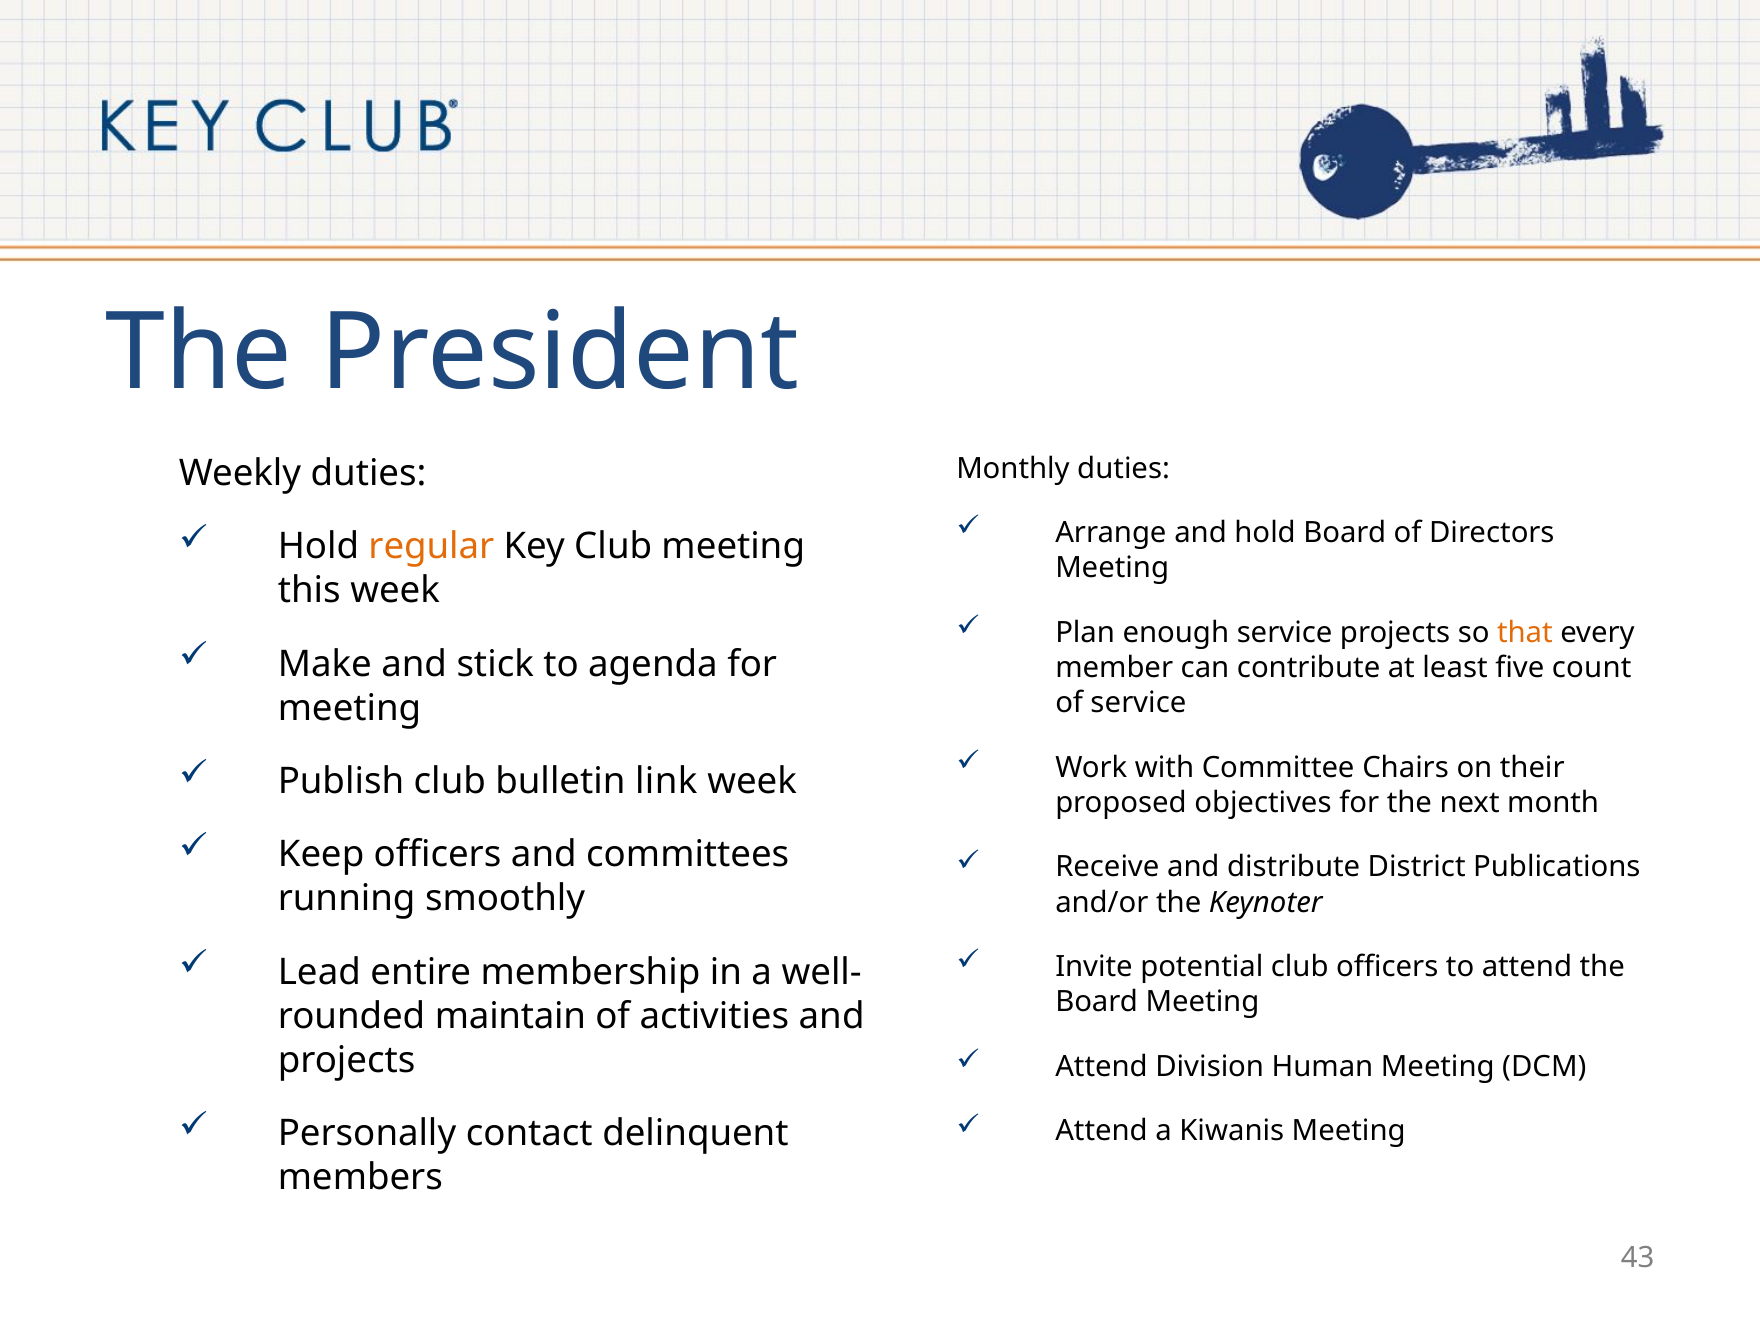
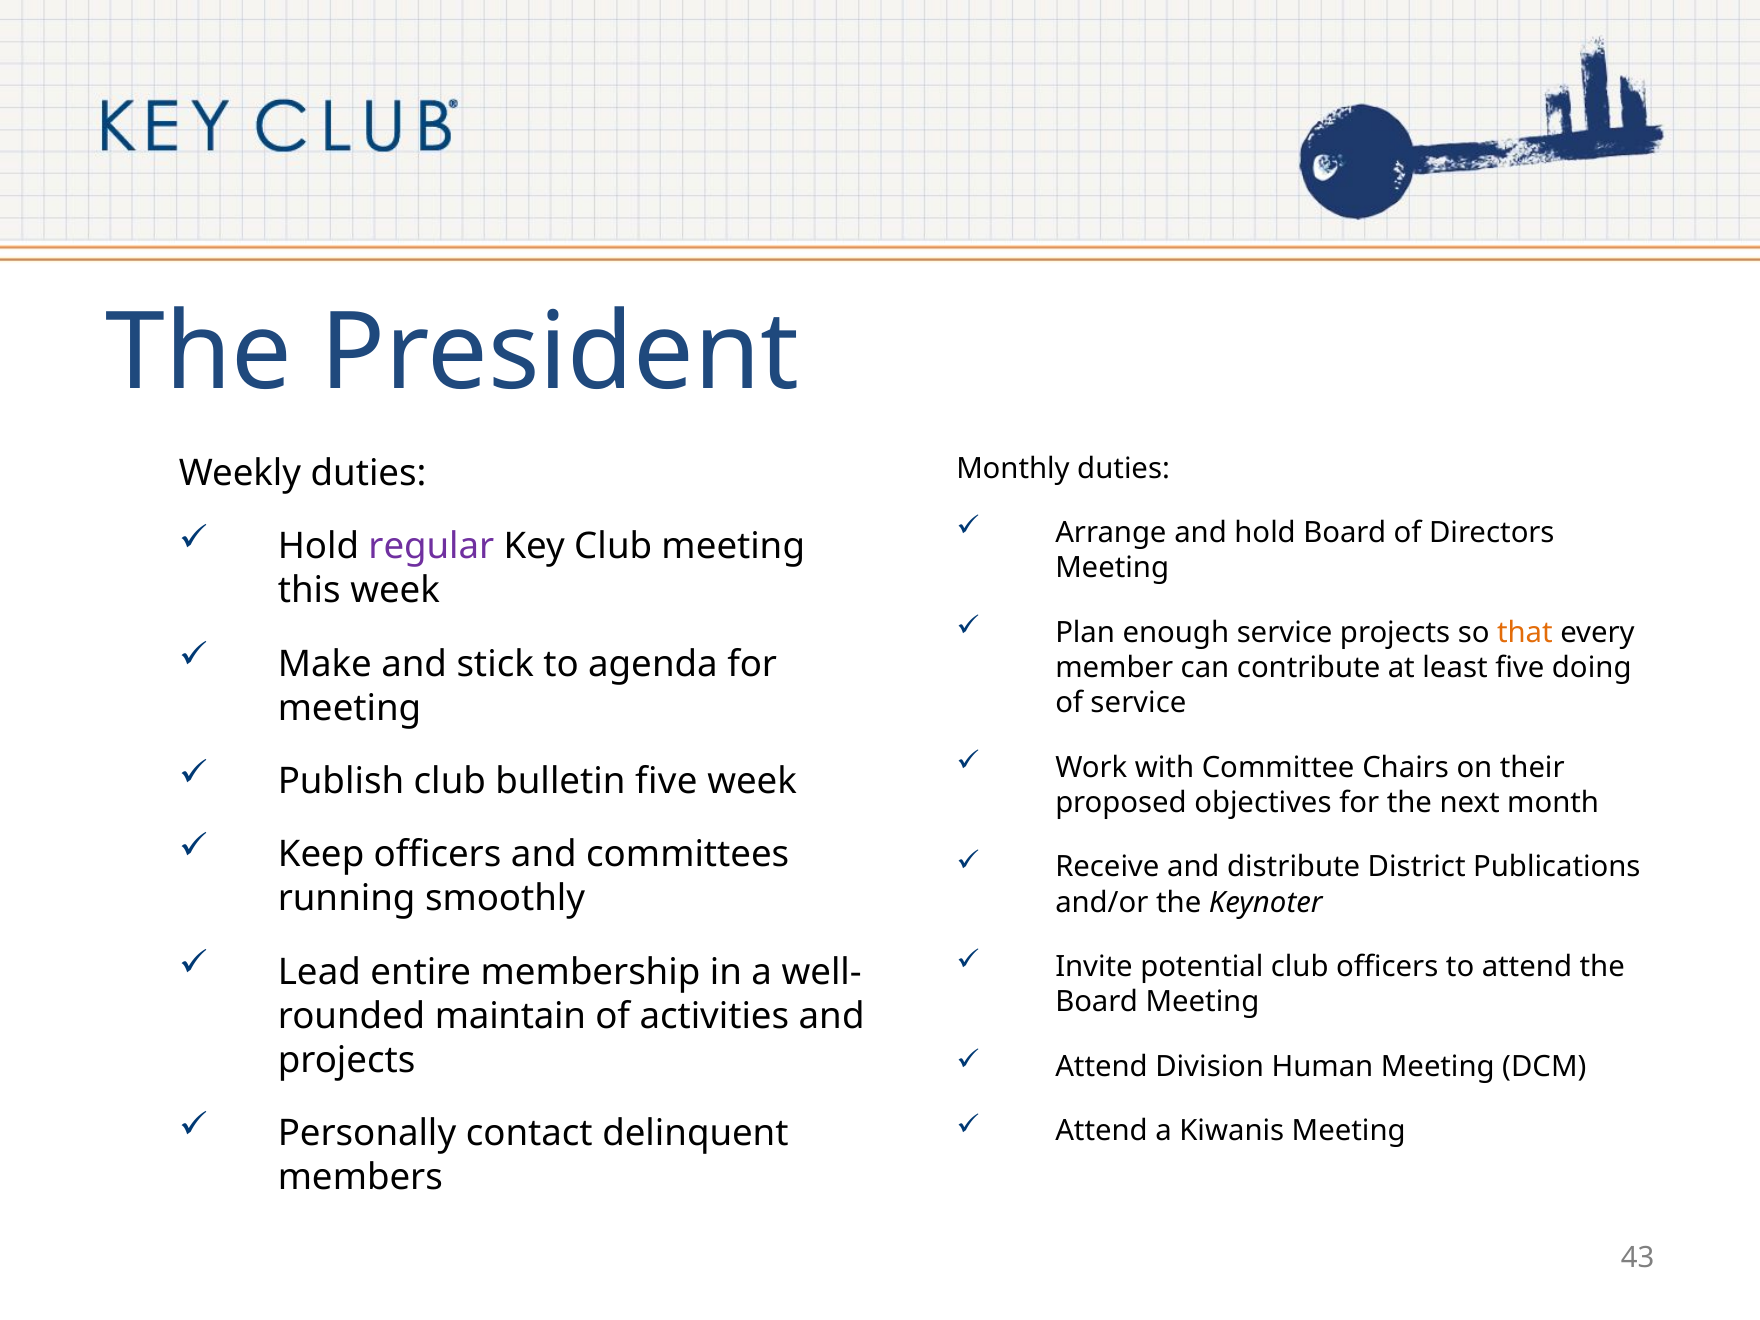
regular colour: orange -> purple (431, 547)
count: count -> doing (1592, 668)
bulletin link: link -> five (666, 781)
